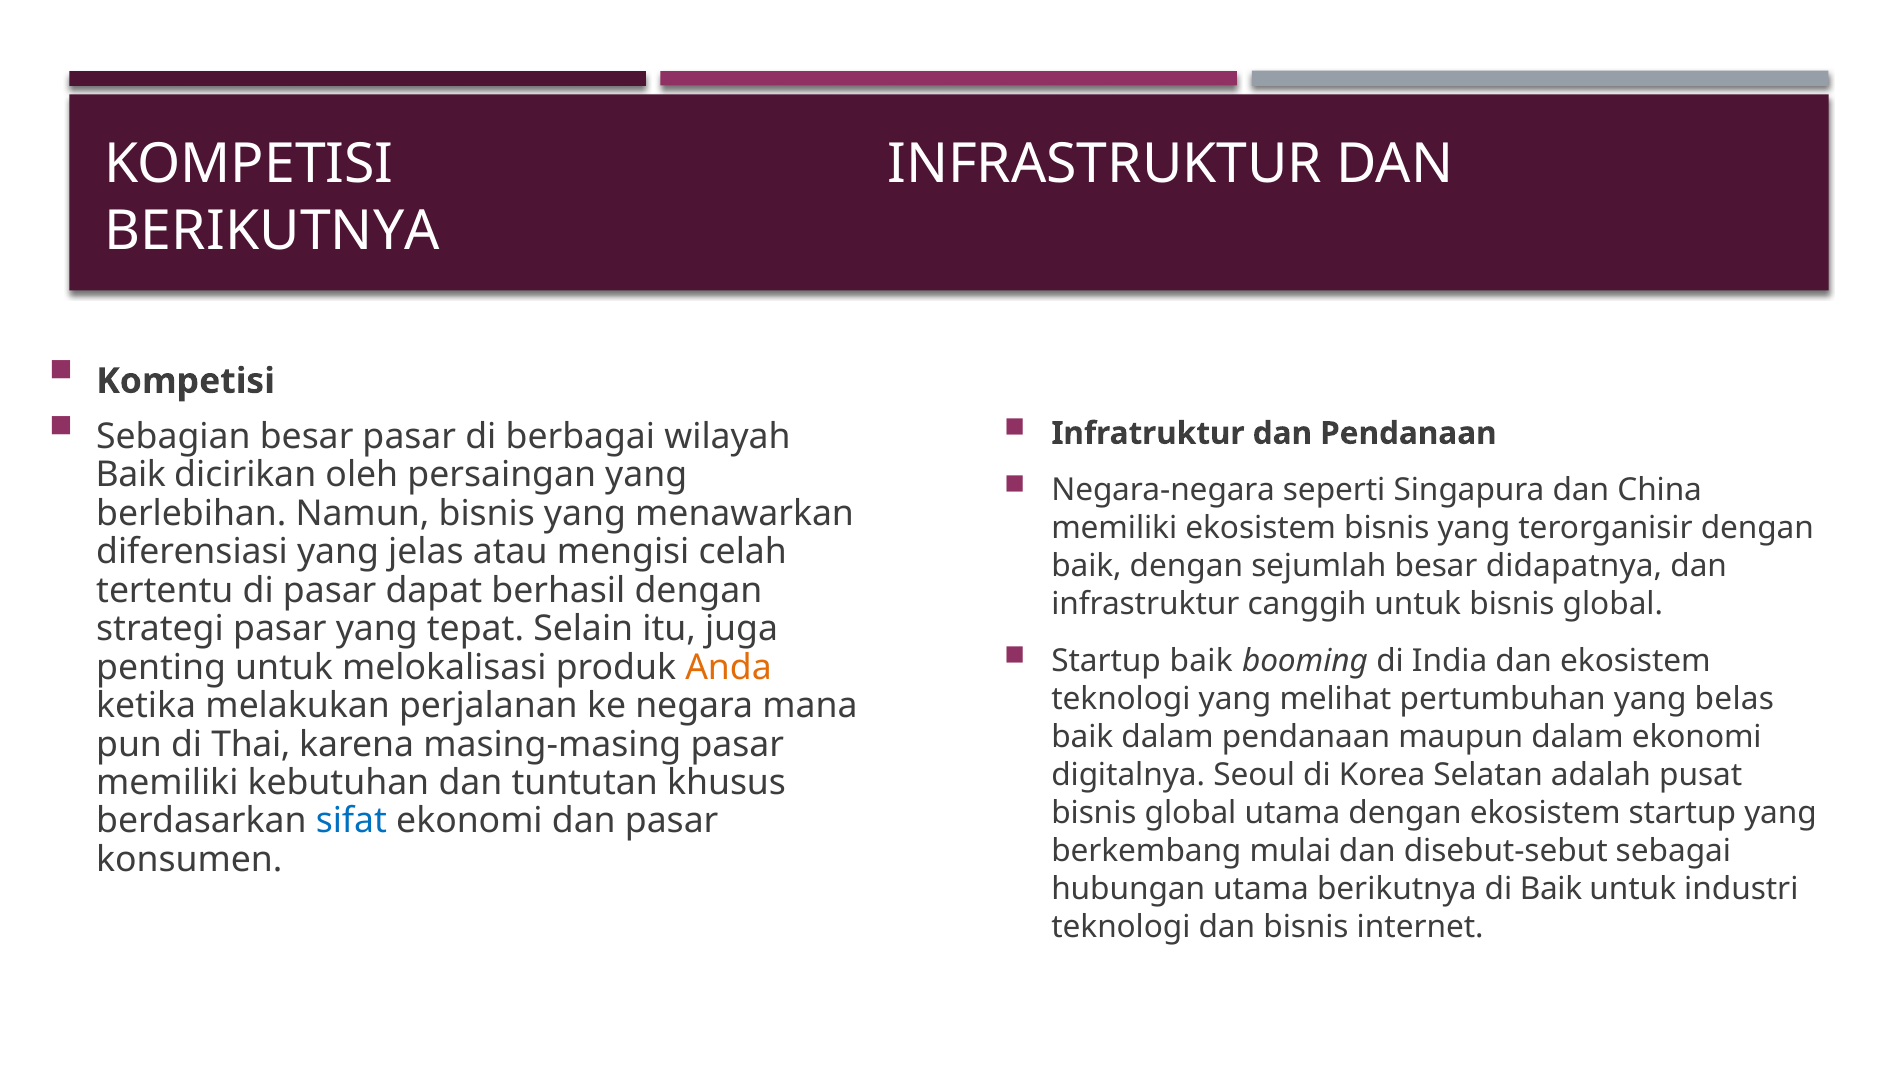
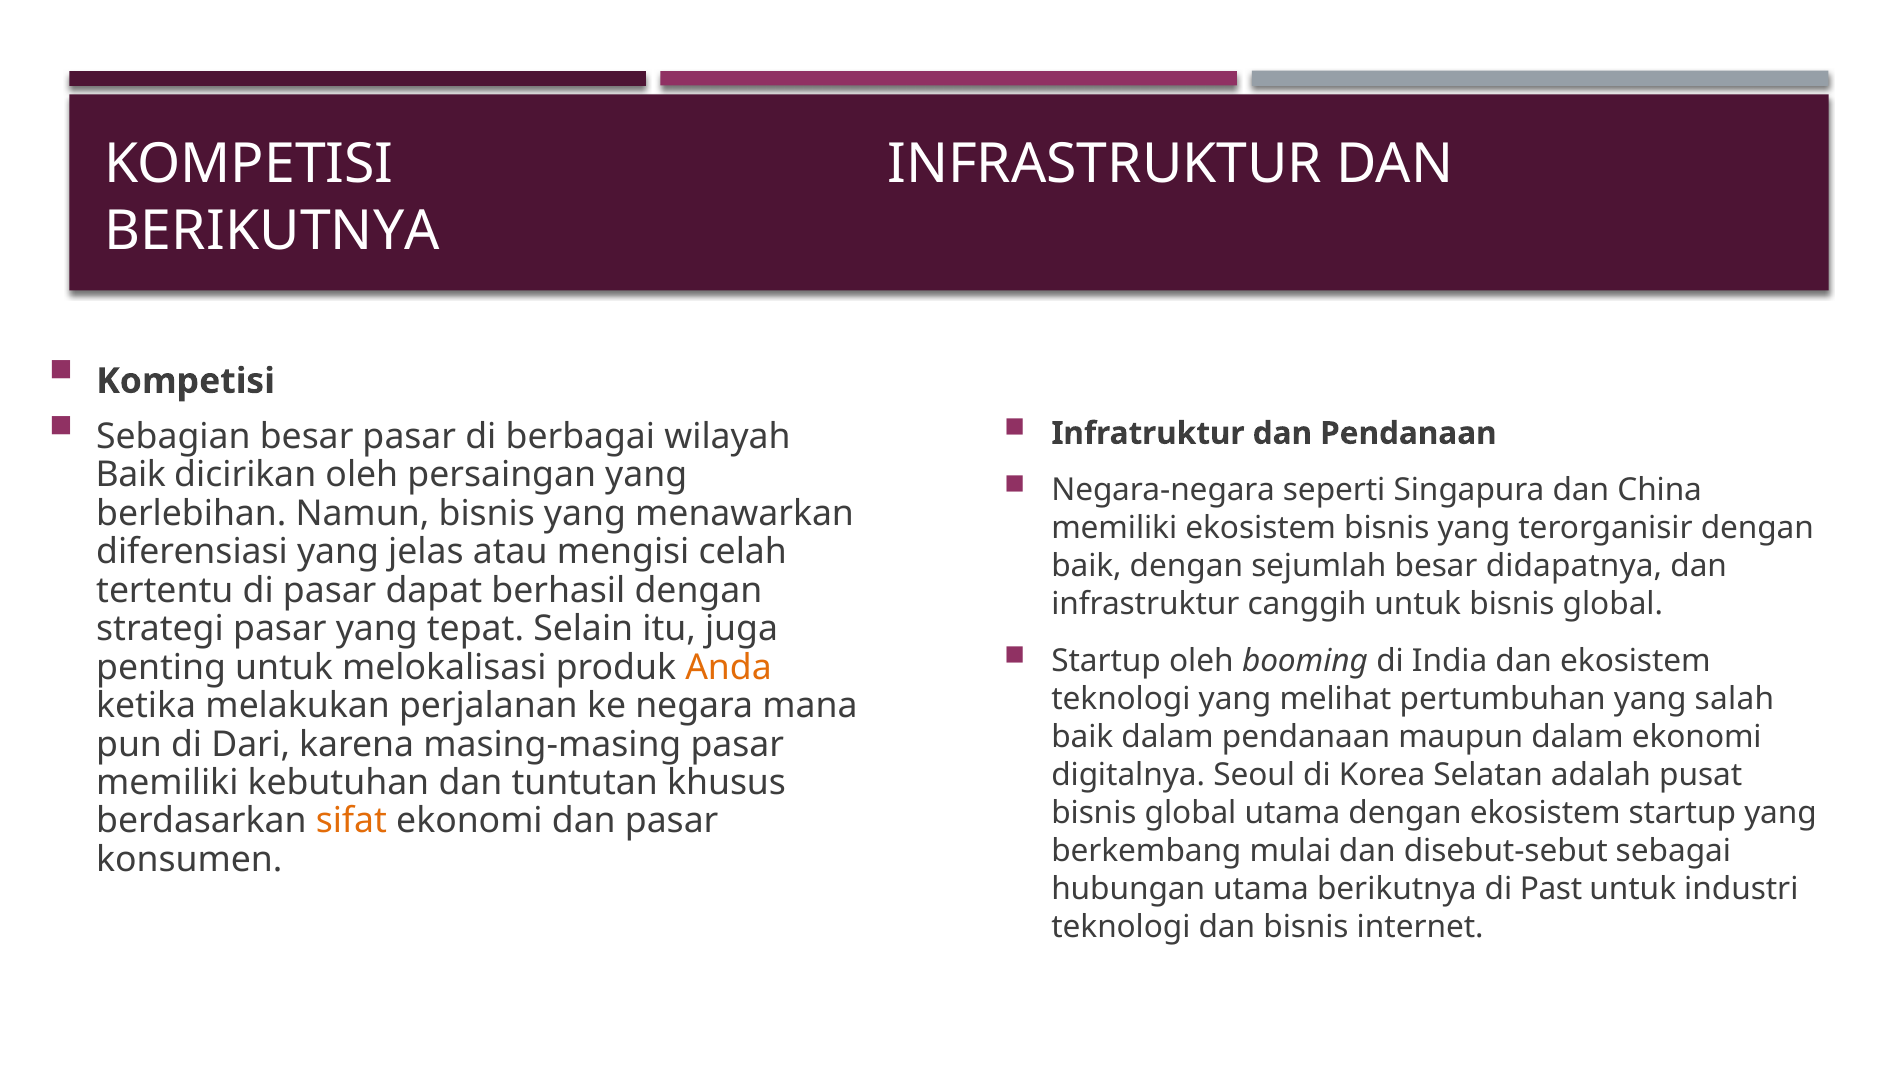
Startup baik: baik -> oleh (1201, 661)
belas: belas -> salah (1734, 699)
Thai: Thai -> Dari (251, 744)
sifat colour: blue -> orange (351, 821)
di Baik: Baik -> Past (1551, 889)
